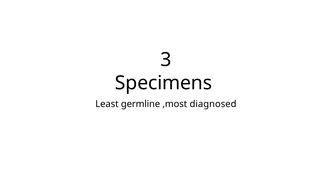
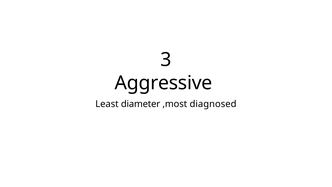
Specimens: Specimens -> Aggressive (164, 83)
germline: germline -> diameter (141, 104)
